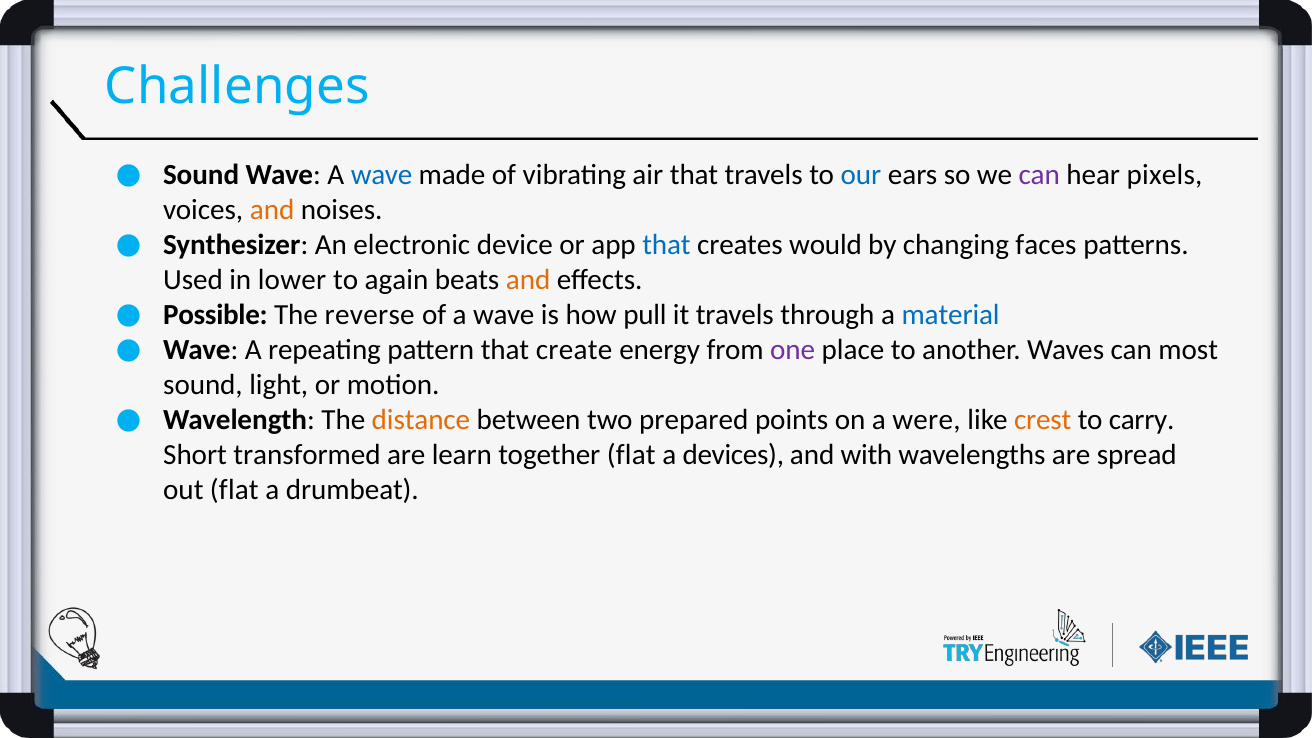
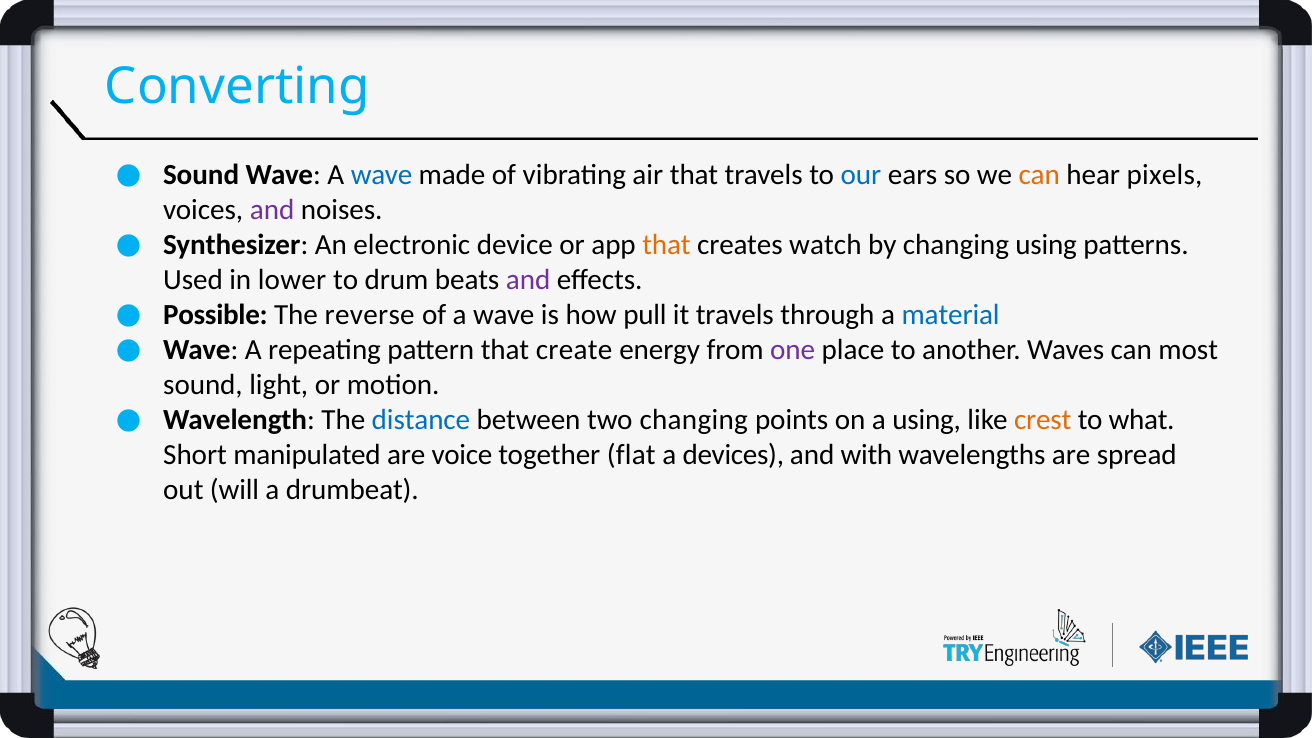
Challenges: Challenges -> Converting (237, 86)
can colour: purple -> orange (1039, 175)
and colour: orange -> purple (272, 210)
that colour: blue -> orange (666, 245)
would: would -> watch (825, 245)
changing faces: faces -> using (1046, 245)
again: again -> drum (397, 280)
and colour: orange -> purple (528, 280)
distance colour: orange -> blue (421, 420)
two prepared: prepared -> changing (694, 420)
a were: were -> using (927, 420)
carry: carry -> what (1142, 420)
transformed: transformed -> manipulated (307, 454)
learn: learn -> voice (462, 454)
out flat: flat -> will (234, 489)
